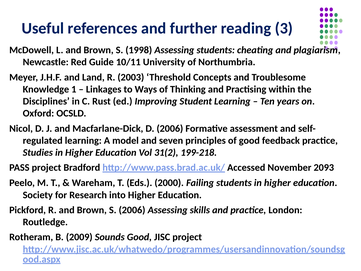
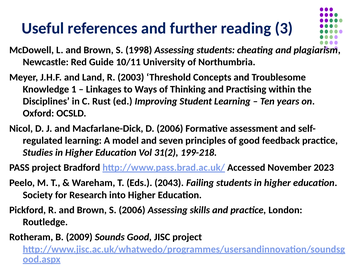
2093: 2093 -> 2023 (324, 167)
2000: 2000 -> 2043 (169, 183)
